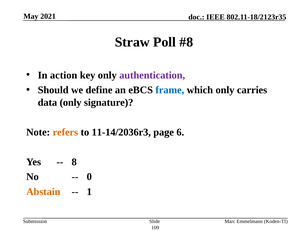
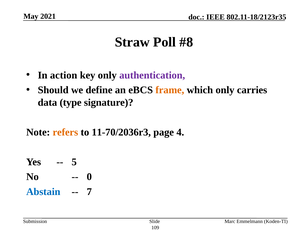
frame colour: blue -> orange (170, 90)
data only: only -> type (71, 102)
11-14/2036r3: 11-14/2036r3 -> 11-70/2036r3 (121, 132)
6: 6 -> 4 (180, 132)
8: 8 -> 5 (74, 162)
Abstain colour: orange -> blue (43, 192)
1: 1 -> 7 (89, 192)
